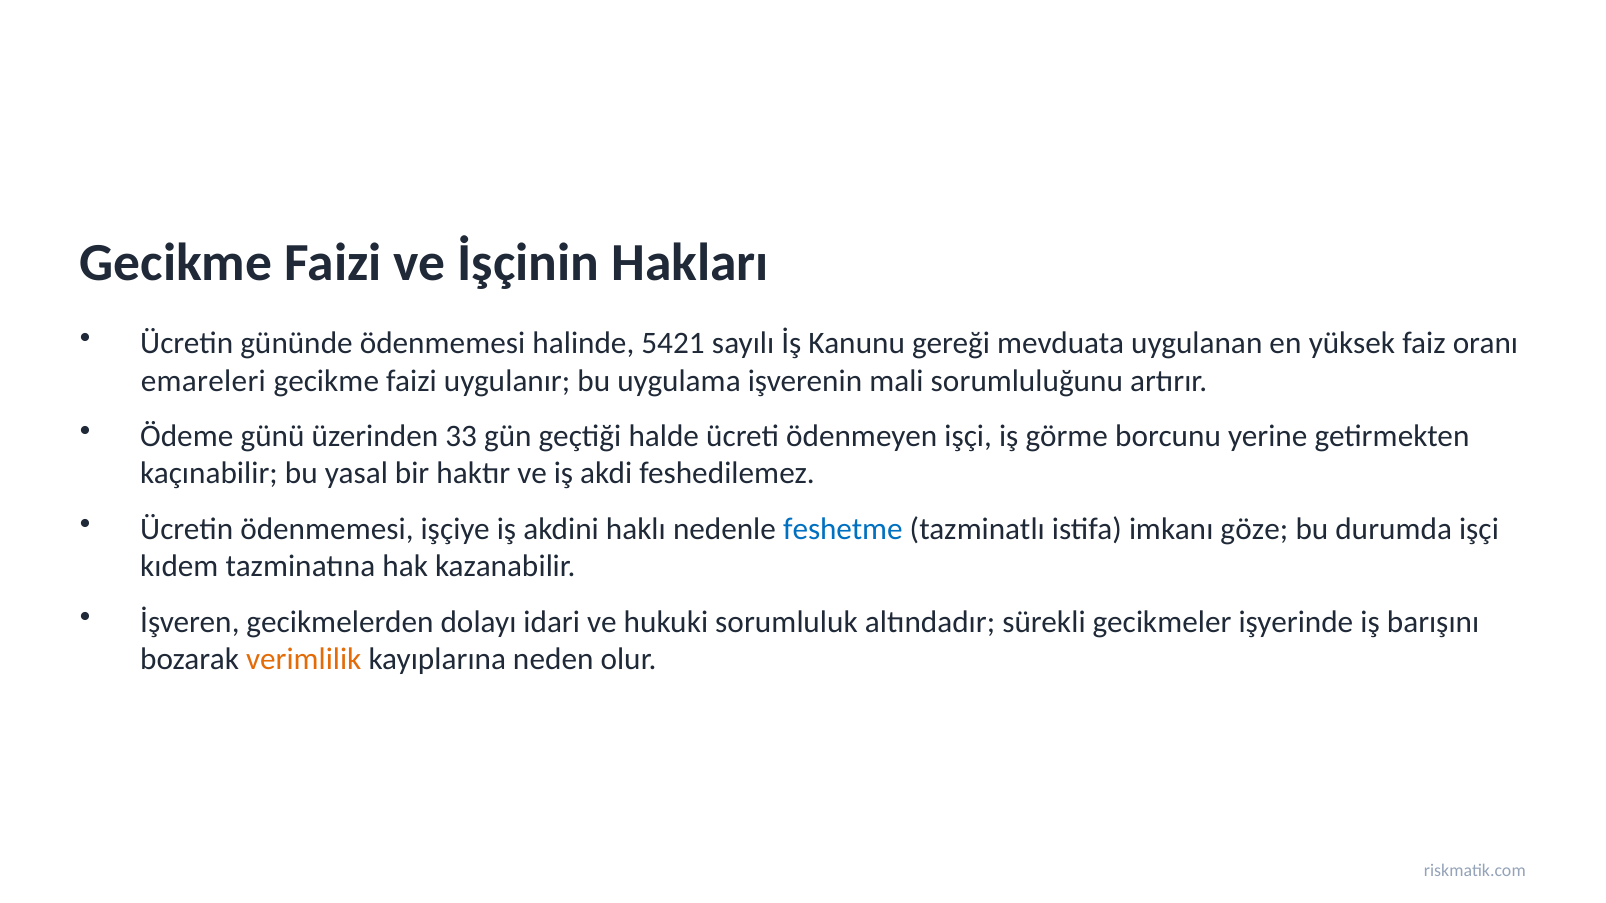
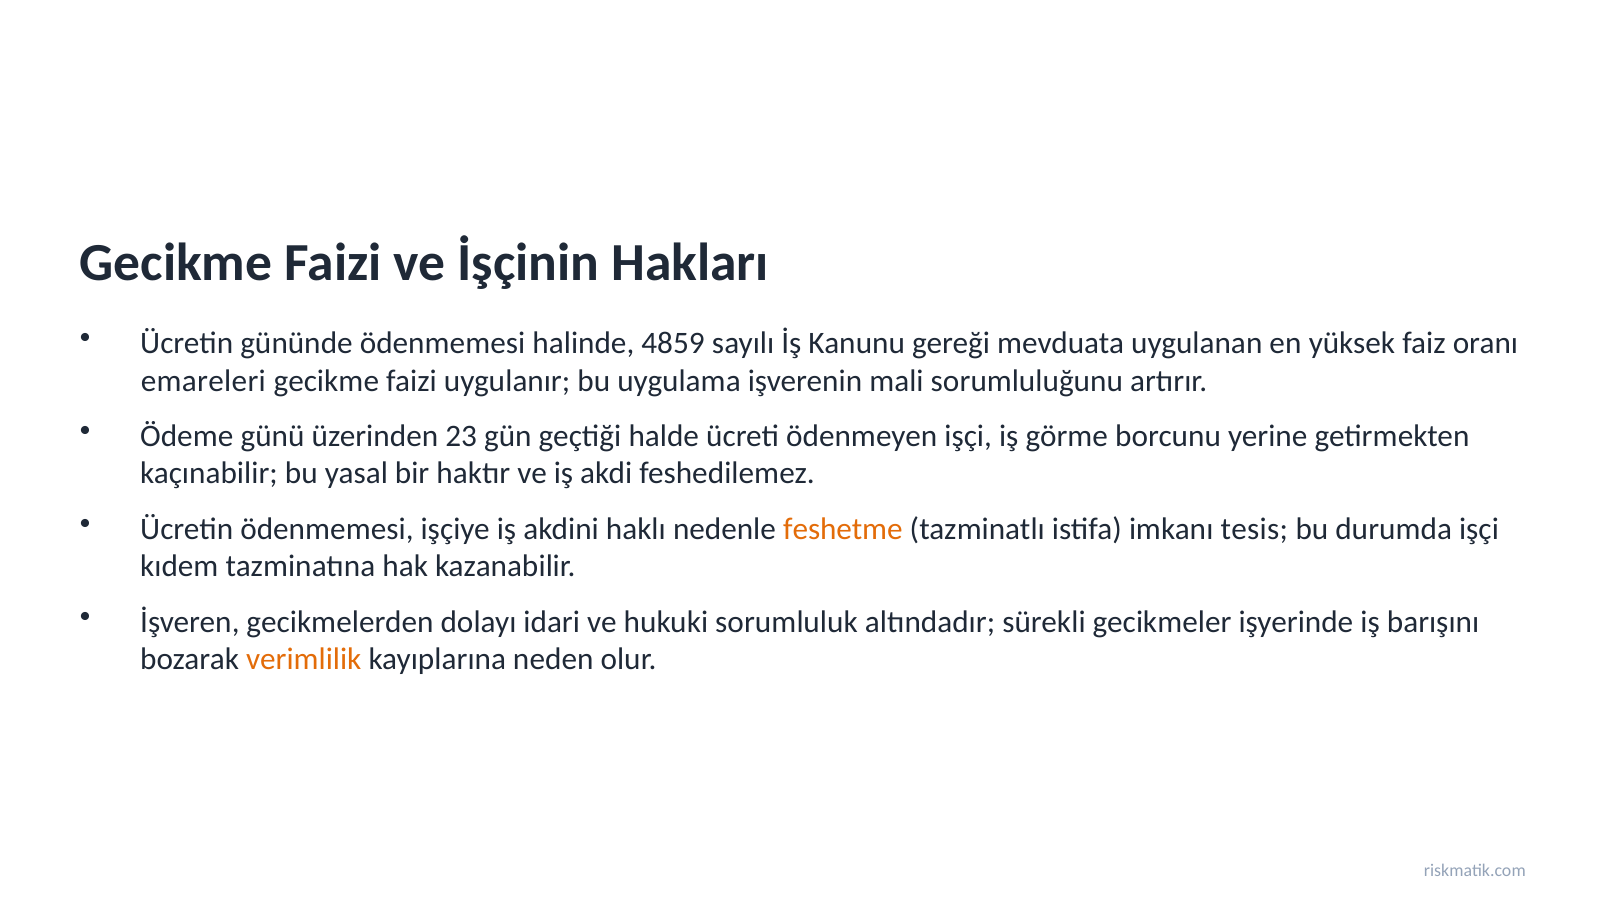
5421: 5421 -> 4859 (673, 343)
33: 33 -> 23 (461, 436)
feshetme colour: blue -> orange (843, 529)
göze: göze -> tesis (1254, 529)
